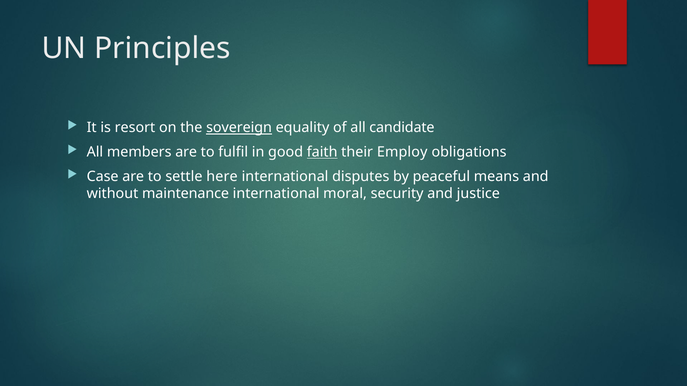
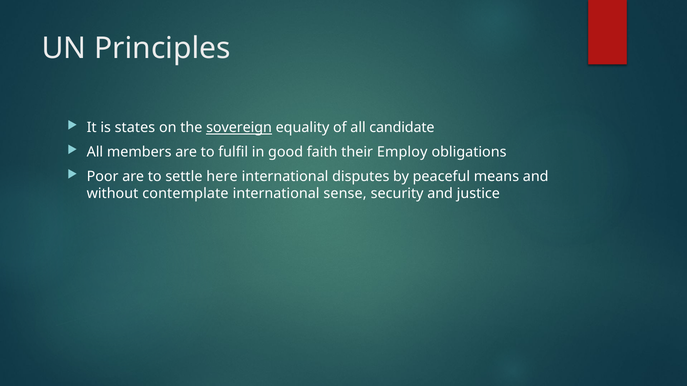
resort: resort -> states (135, 128)
faith underline: present -> none (322, 152)
Case: Case -> Poor (103, 177)
maintenance: maintenance -> contemplate (185, 194)
moral: moral -> sense (345, 194)
